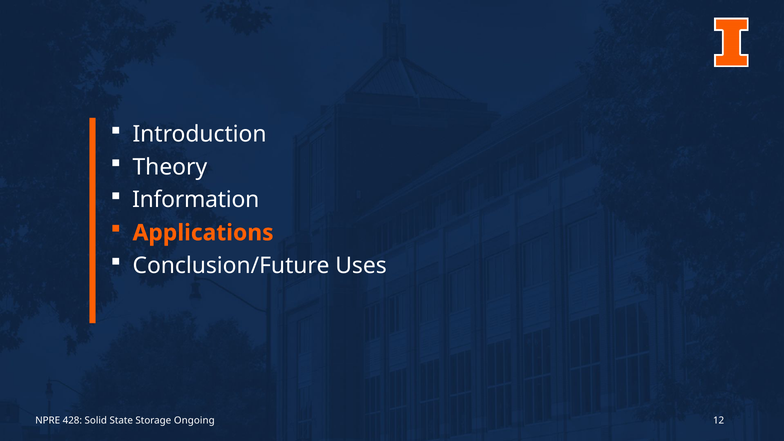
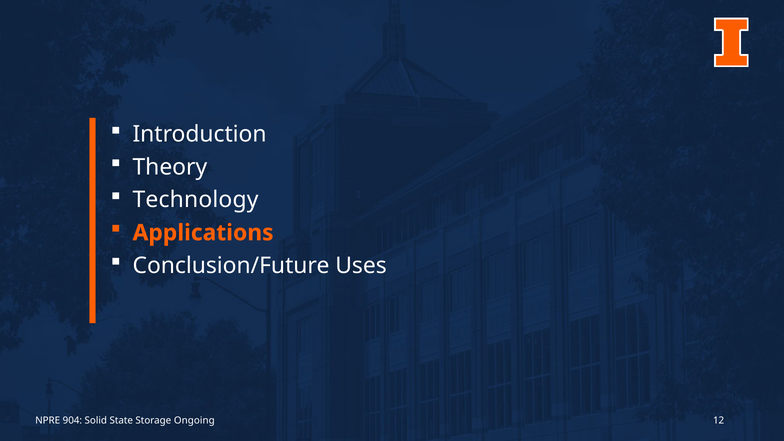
Information: Information -> Technology (196, 200)
428: 428 -> 904 (72, 420)
